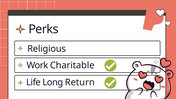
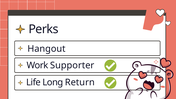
Religious: Religious -> Hangout (47, 49)
Charitable: Charitable -> Supporter (72, 65)
